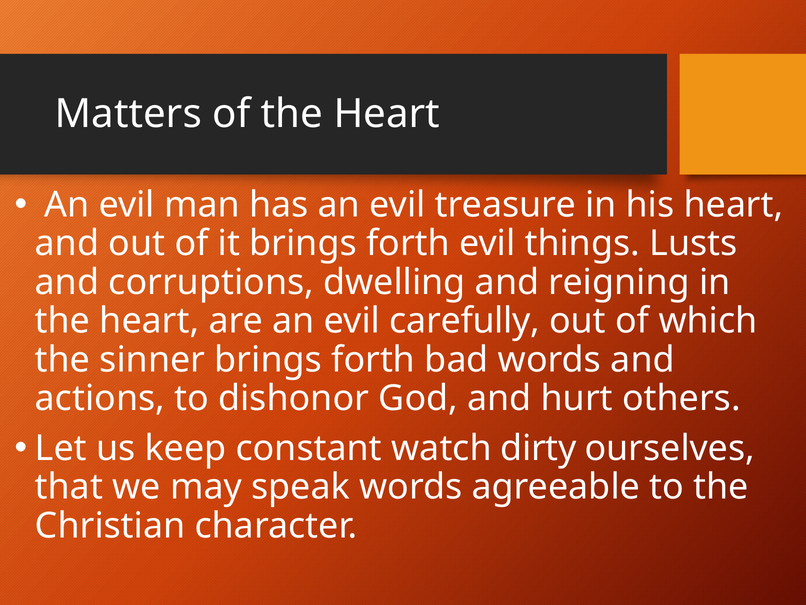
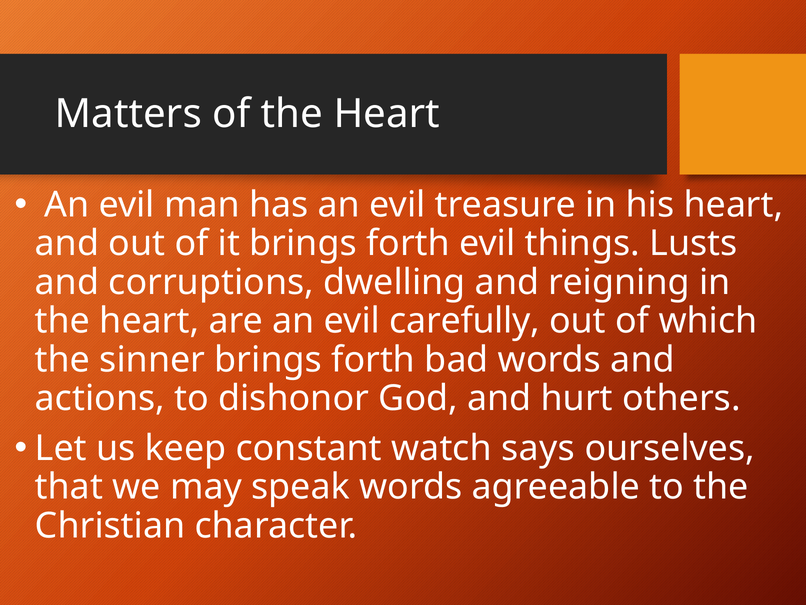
dirty: dirty -> says (538, 448)
